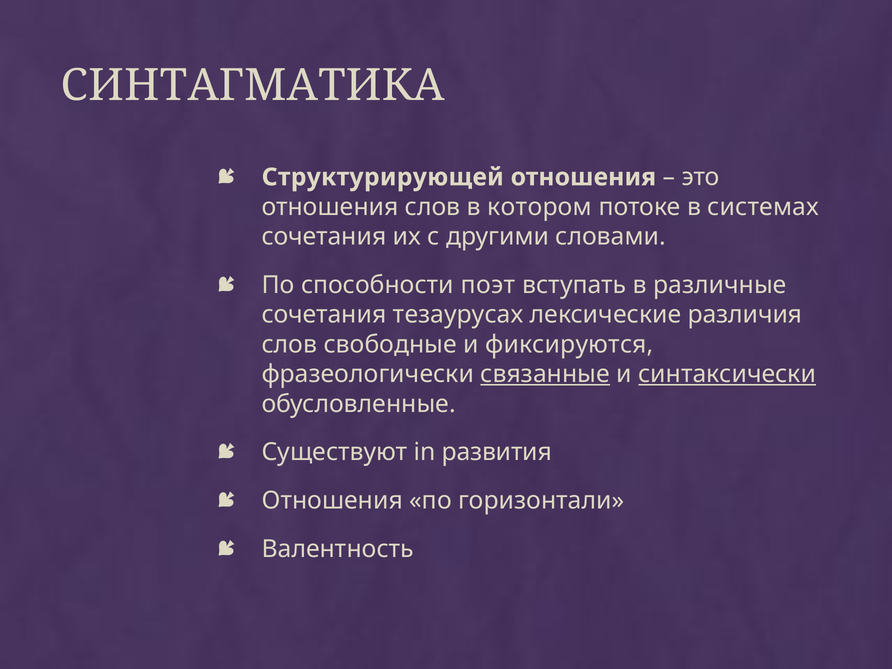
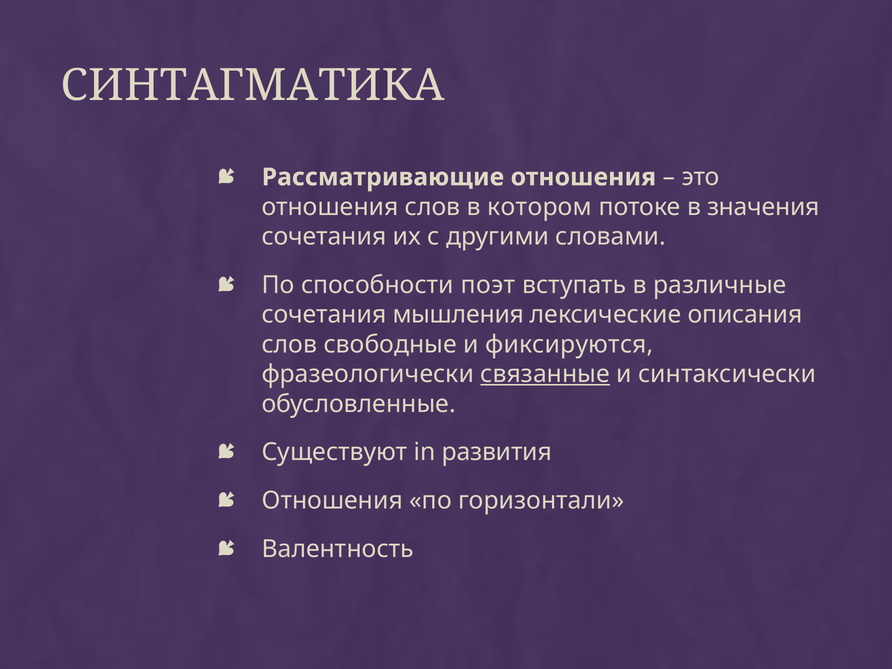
Структурирующей: Структурирующей -> Рассматривающие (383, 177)
системах: системах -> значения (763, 207)
тезаурусах: тезаурусах -> мышления (458, 315)
различия: различия -> описания (745, 315)
синтаксически underline: present -> none (727, 374)
